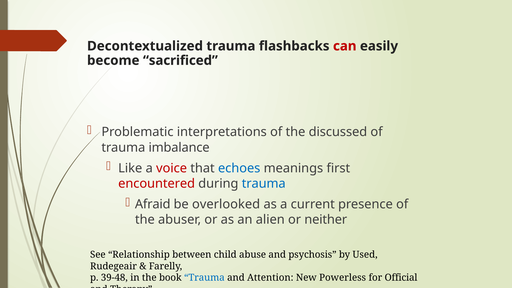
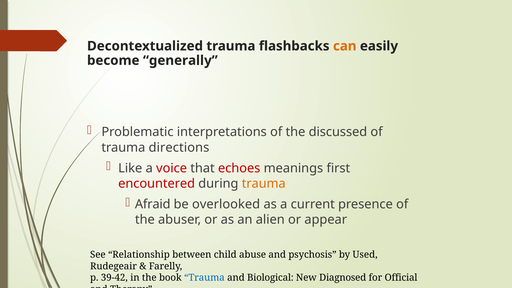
can colour: red -> orange (345, 46)
sacrificed: sacrificed -> generally (180, 60)
imbalance: imbalance -> directions (179, 147)
echoes colour: blue -> red (239, 168)
trauma colour: blue -> orange (264, 184)
neither: neither -> appear (326, 220)
39-48: 39-48 -> 39-42 (114, 278)
Attention: Attention -> Biological (270, 278)
Powerless: Powerless -> Diagnosed (343, 278)
